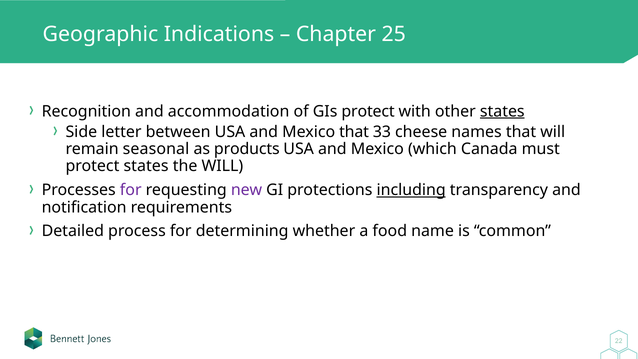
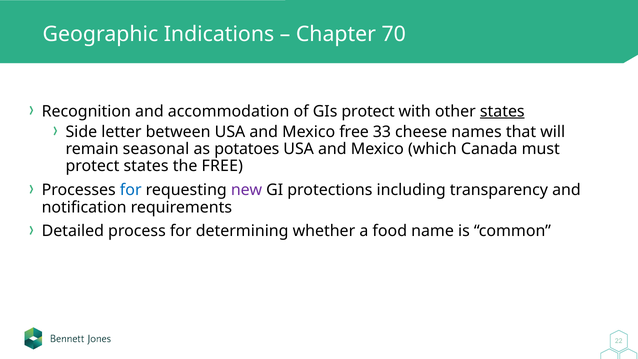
25: 25 -> 70 (394, 34)
Mexico that: that -> free (354, 132)
products: products -> potatoes (247, 149)
the WILL: WILL -> FREE (222, 166)
for colour: purple -> blue (131, 190)
including underline: present -> none (411, 190)
